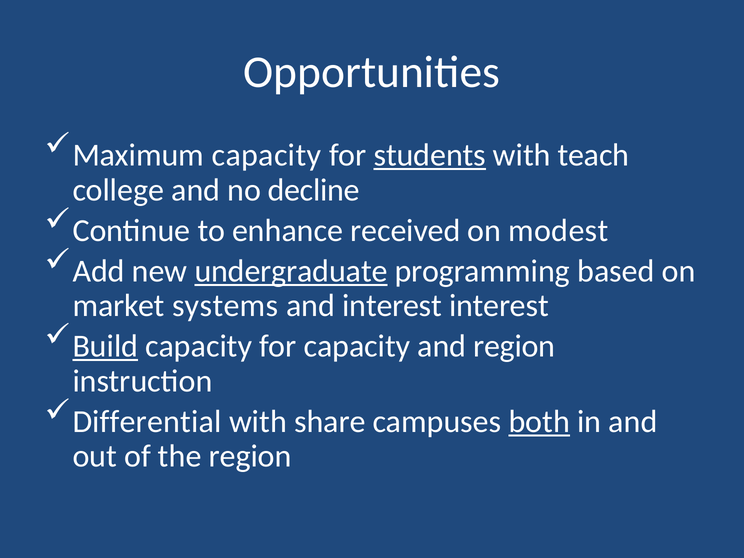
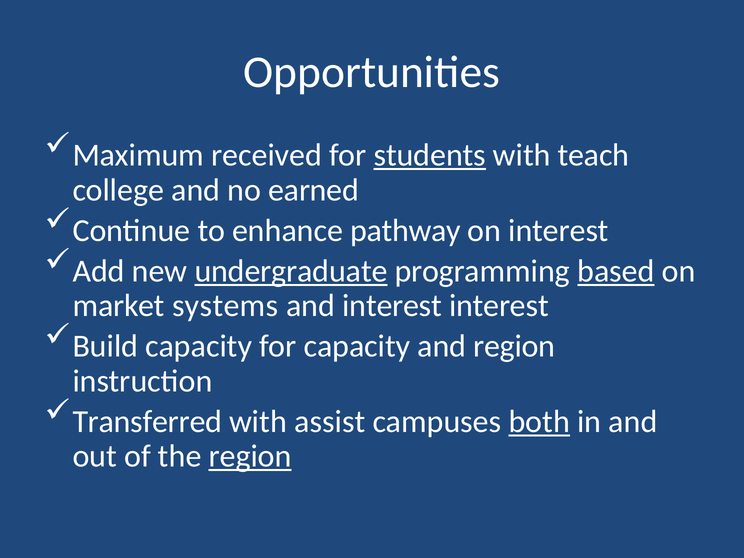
Maximum capacity: capacity -> received (267, 155)
decline: decline -> earned (314, 190)
received: received -> pathway (405, 231)
on modest: modest -> interest (559, 231)
based underline: none -> present (616, 271)
Build underline: present -> none (105, 346)
Differential: Differential -> Transferred (147, 422)
share: share -> assist (330, 422)
region underline: none -> present (250, 456)
